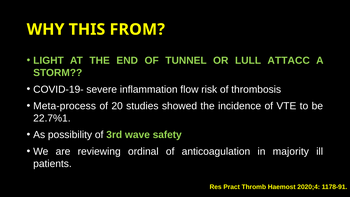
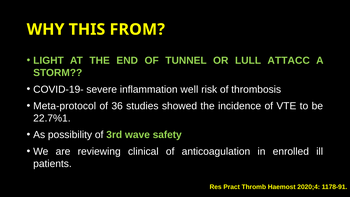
flow: flow -> well (189, 89)
Meta-process: Meta-process -> Meta-protocol (65, 106)
20: 20 -> 36 (117, 106)
ordinal: ordinal -> clinical (143, 151)
majority: majority -> enrolled (291, 151)
